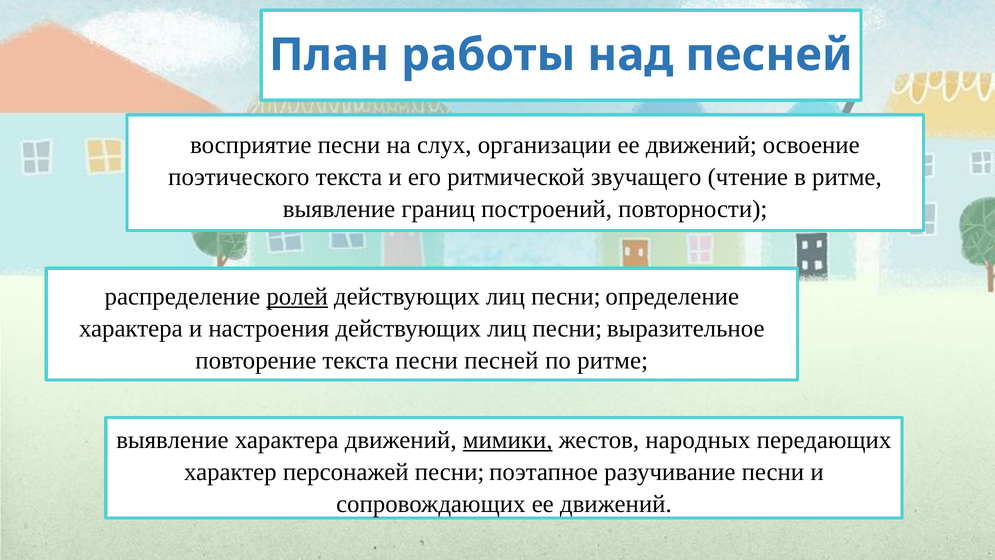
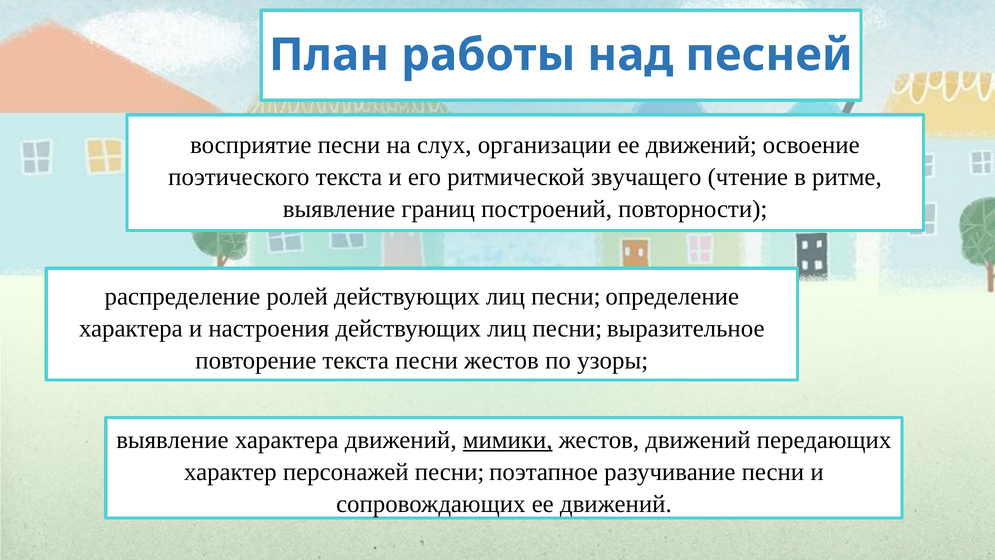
ролей underline: present -> none (297, 296)
песни песней: песней -> жестов (501, 360)
по ритме: ритме -> узоры (613, 360)
жестов народных: народных -> движений (698, 440)
